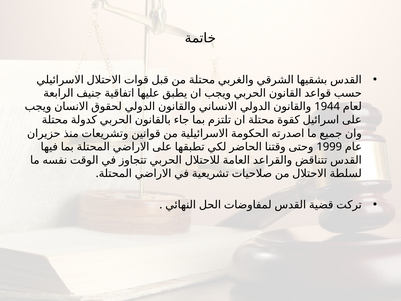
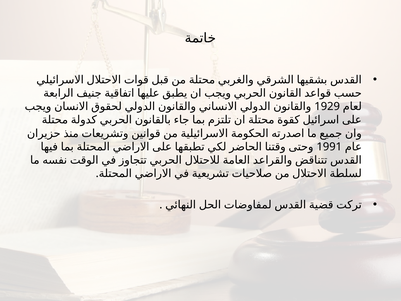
1944: 1944 -> 1929 (327, 106)
1999: 1999 -> 1991 (329, 147)
